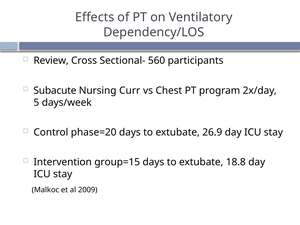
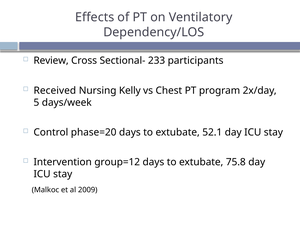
560: 560 -> 233 (157, 61)
Subacute: Subacute -> Received (55, 91)
Curr: Curr -> Kelly (130, 91)
26.9: 26.9 -> 52.1 (212, 132)
group=15: group=15 -> group=12 (117, 162)
18.8: 18.8 -> 75.8 (236, 162)
